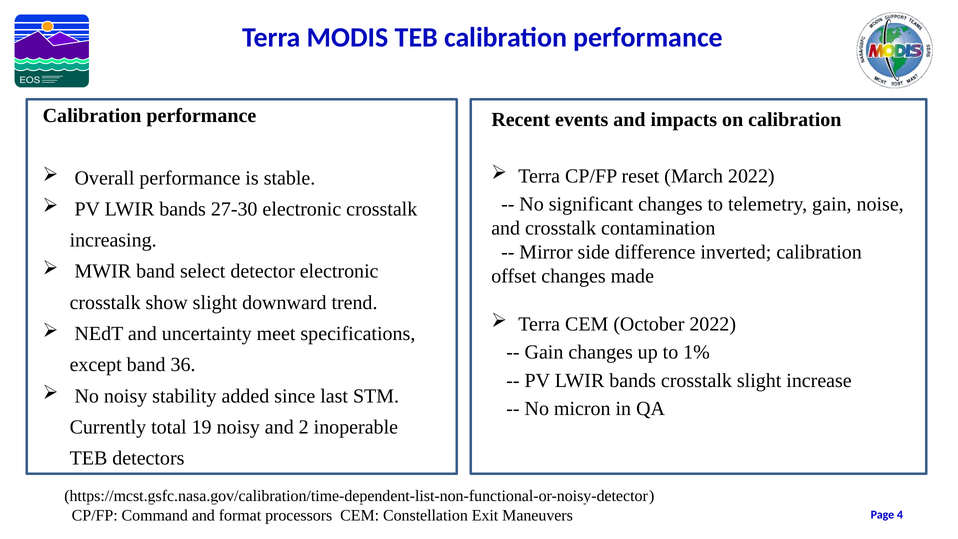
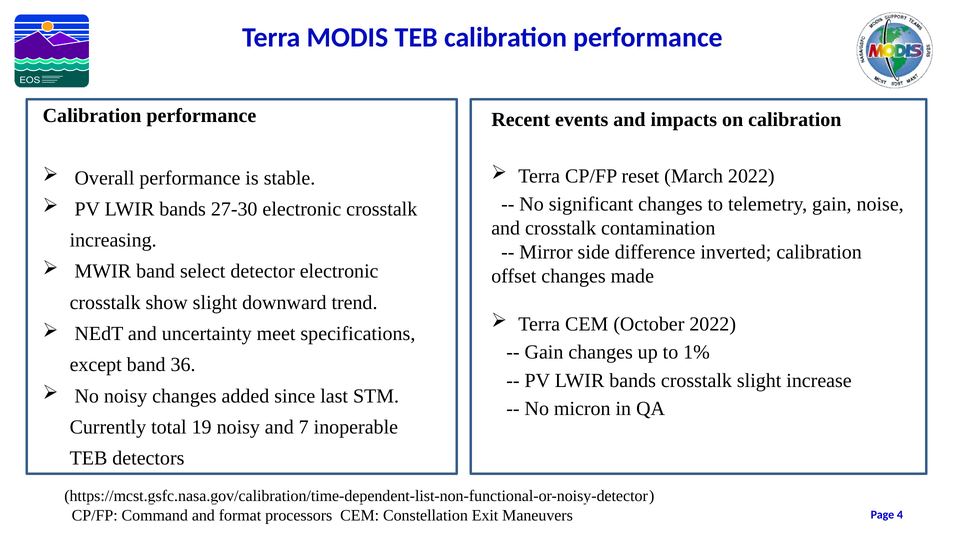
noisy stability: stability -> changes (184, 396)
2: 2 -> 7 (304, 427)
